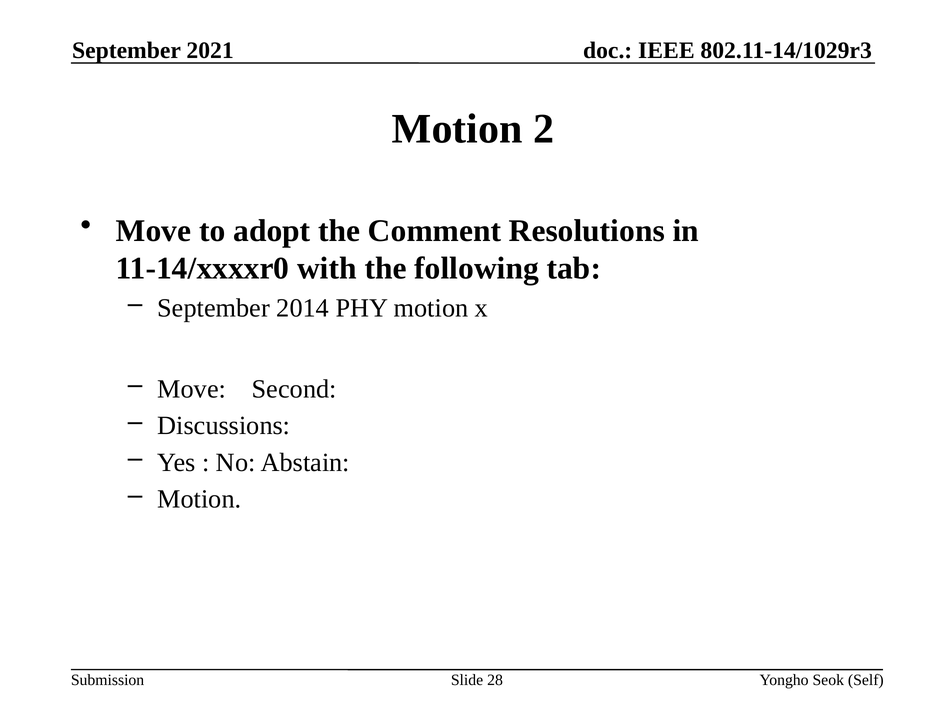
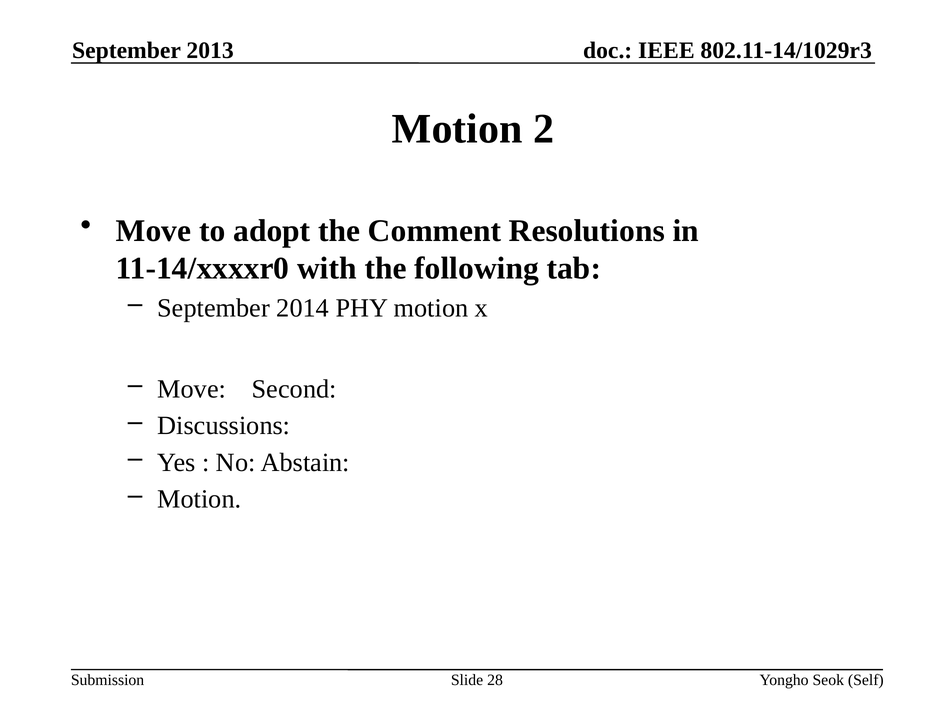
2021: 2021 -> 2013 (210, 50)
